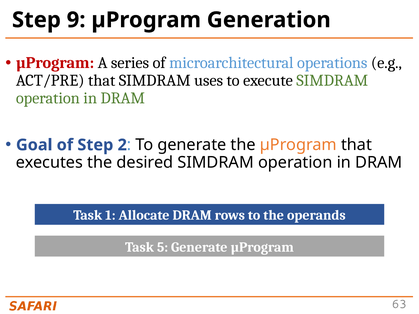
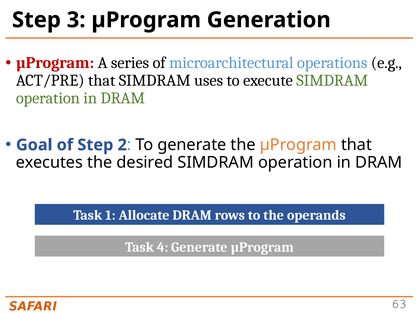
9: 9 -> 3 (76, 20)
5: 5 -> 4 (163, 247)
